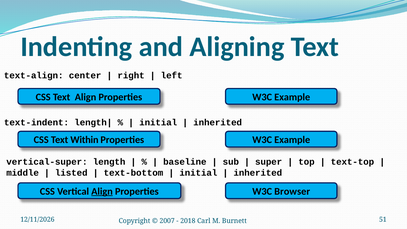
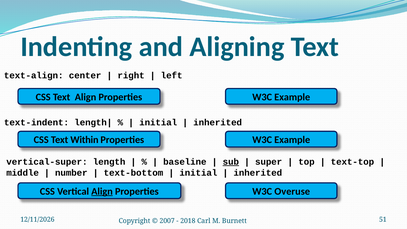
sub underline: none -> present (231, 162)
listed: listed -> number (71, 173)
Browser: Browser -> Overuse (292, 191)
